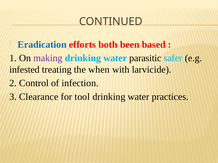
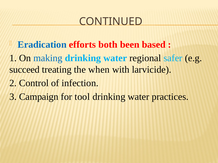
making colour: purple -> blue (48, 58)
parasitic: parasitic -> regional (145, 58)
infested: infested -> succeed (25, 70)
Clearance: Clearance -> Campaign (39, 97)
